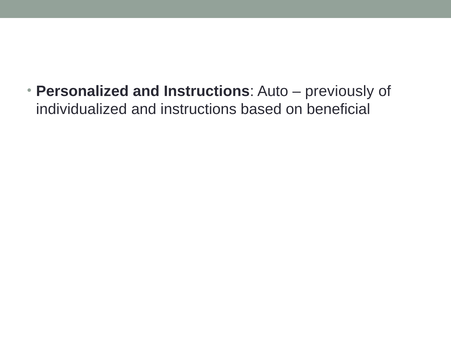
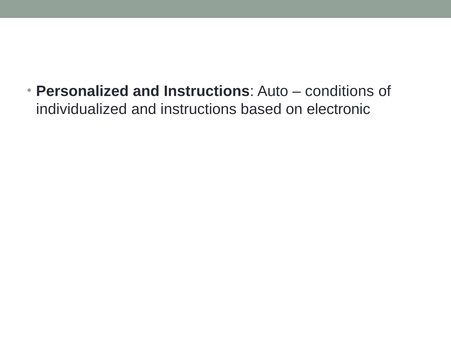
previously: previously -> conditions (340, 91)
beneficial: beneficial -> electronic (338, 109)
